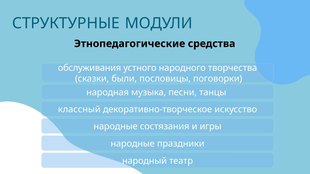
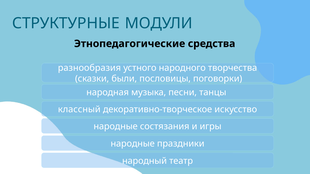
обслуживания: обслуживания -> разнообразия (89, 68)
